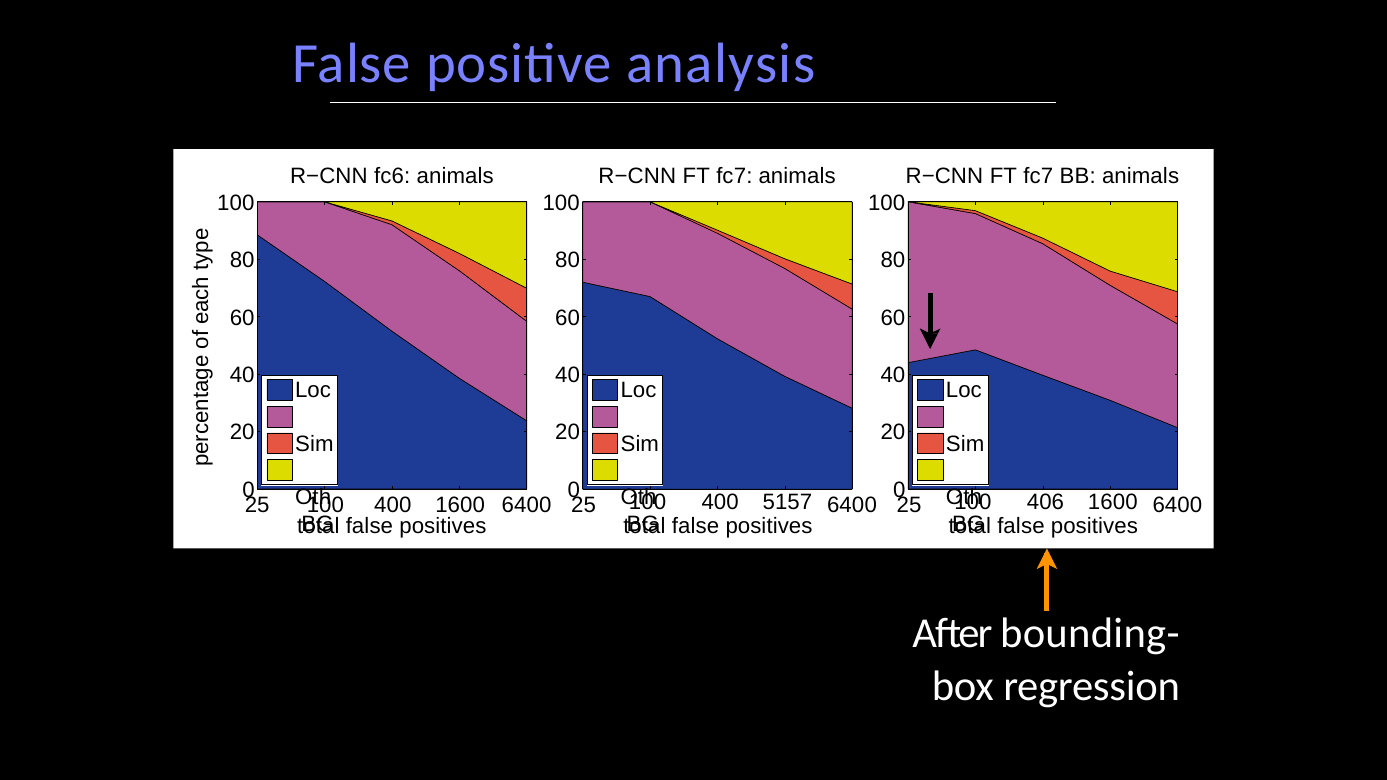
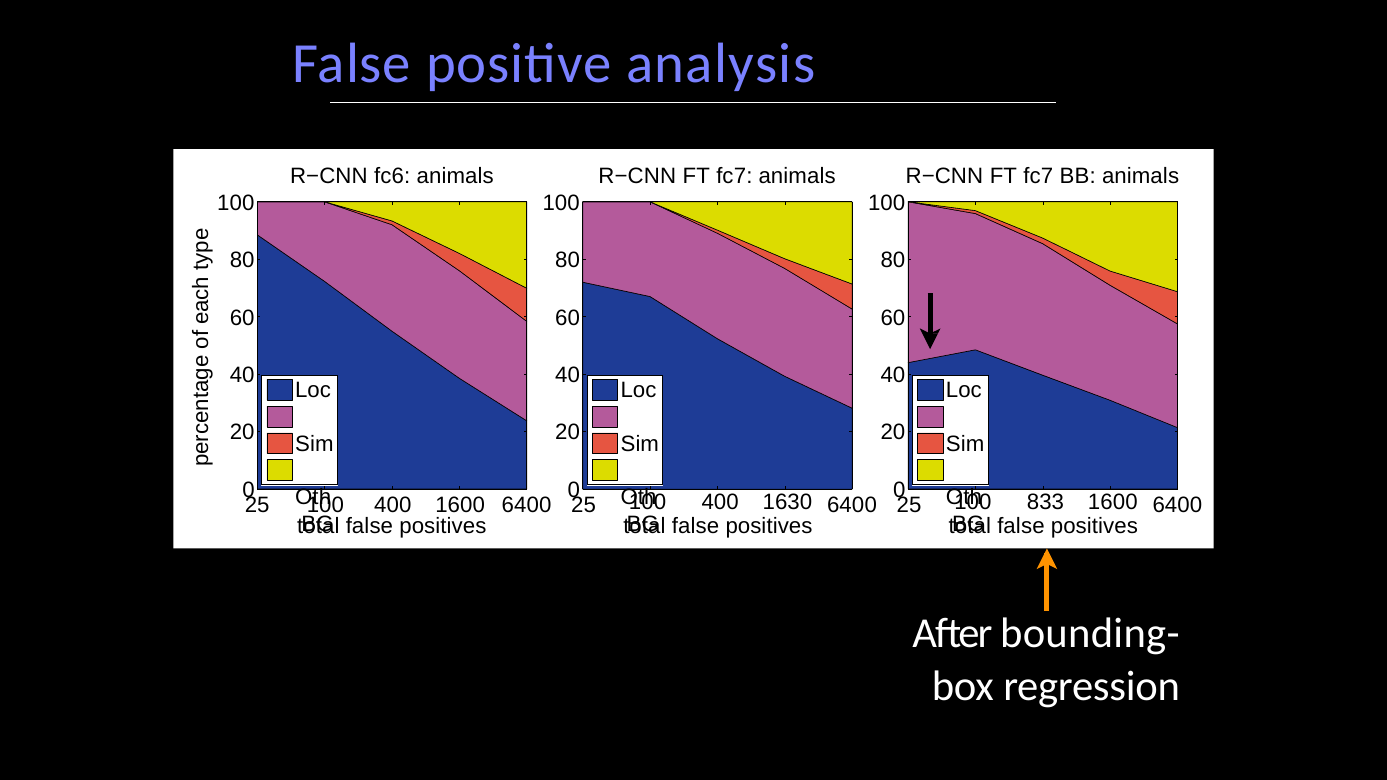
5157: 5157 -> 1630 (787, 502)
406: 406 -> 833 (1045, 502)
